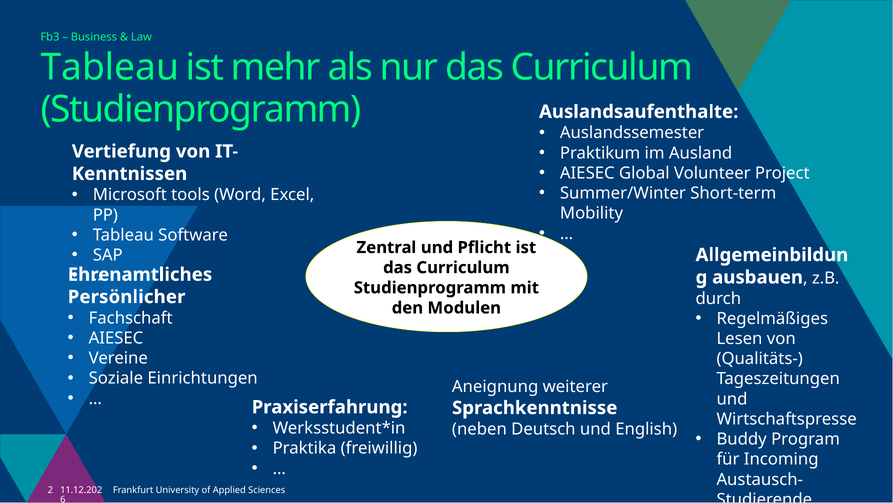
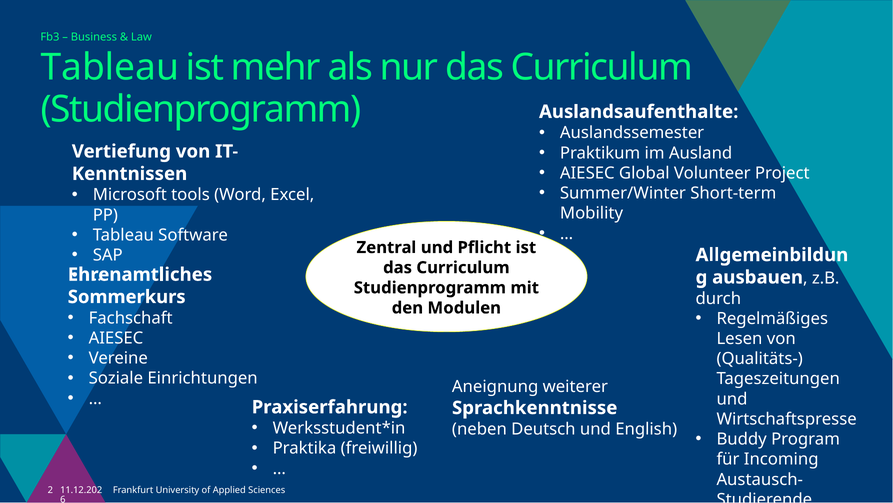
Persönlicher: Persönlicher -> Sommerkurs (127, 297)
